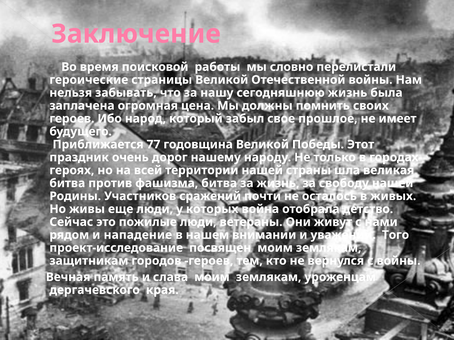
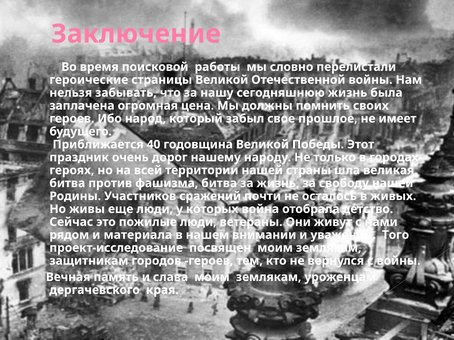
77: 77 -> 40 (153, 145)
нападение: нападение -> материала (138, 235)
